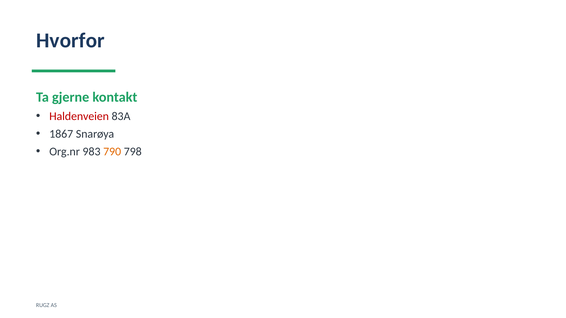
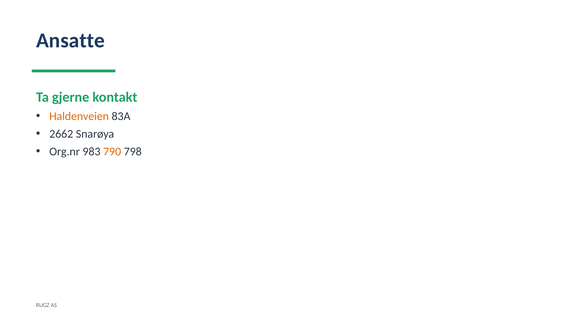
Hvorfor: Hvorfor -> Ansatte (70, 40)
Haldenveien colour: red -> orange (79, 116)
1867: 1867 -> 2662 (61, 134)
